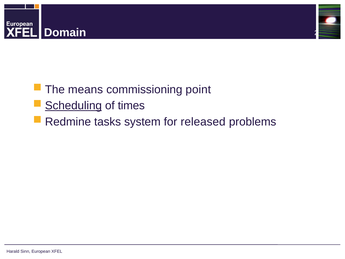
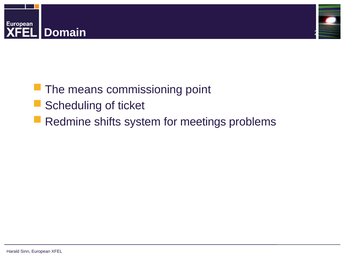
Scheduling underline: present -> none (73, 106)
times: times -> ticket (131, 106)
tasks: tasks -> shifts (108, 122)
released: released -> meetings (203, 122)
